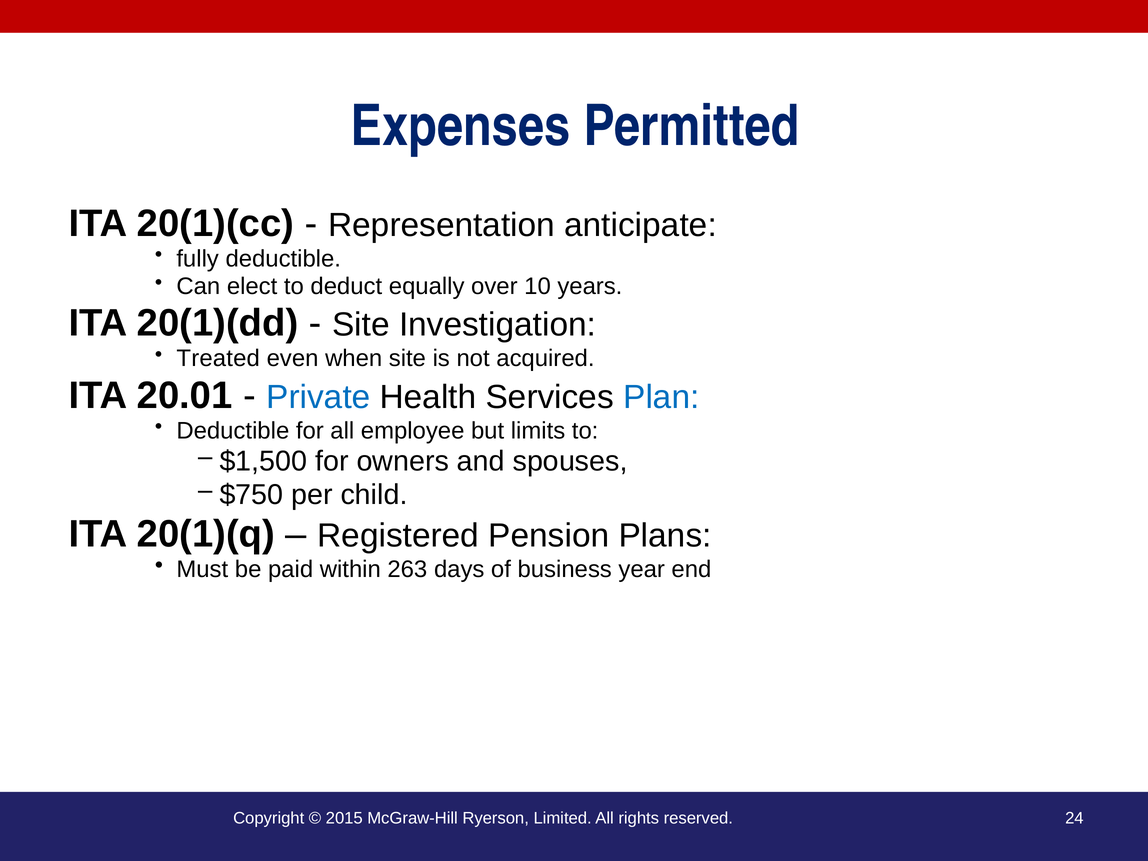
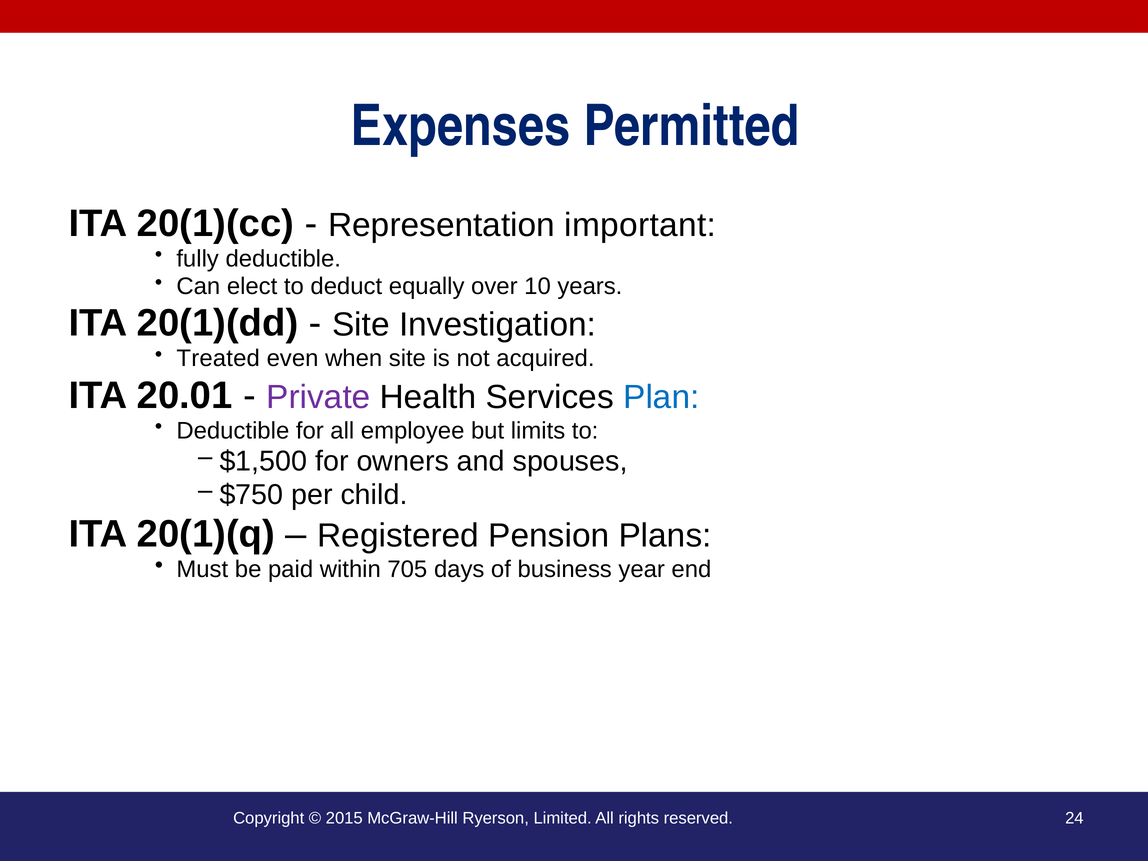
anticipate: anticipate -> important (640, 225)
Private colour: blue -> purple (318, 397)
263: 263 -> 705 (407, 569)
